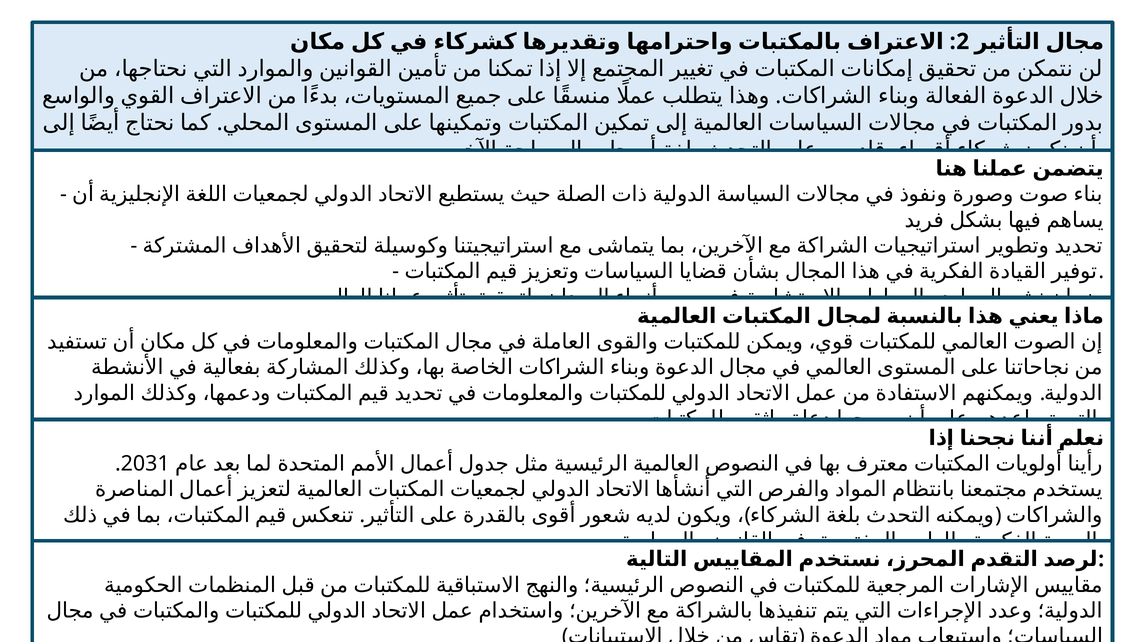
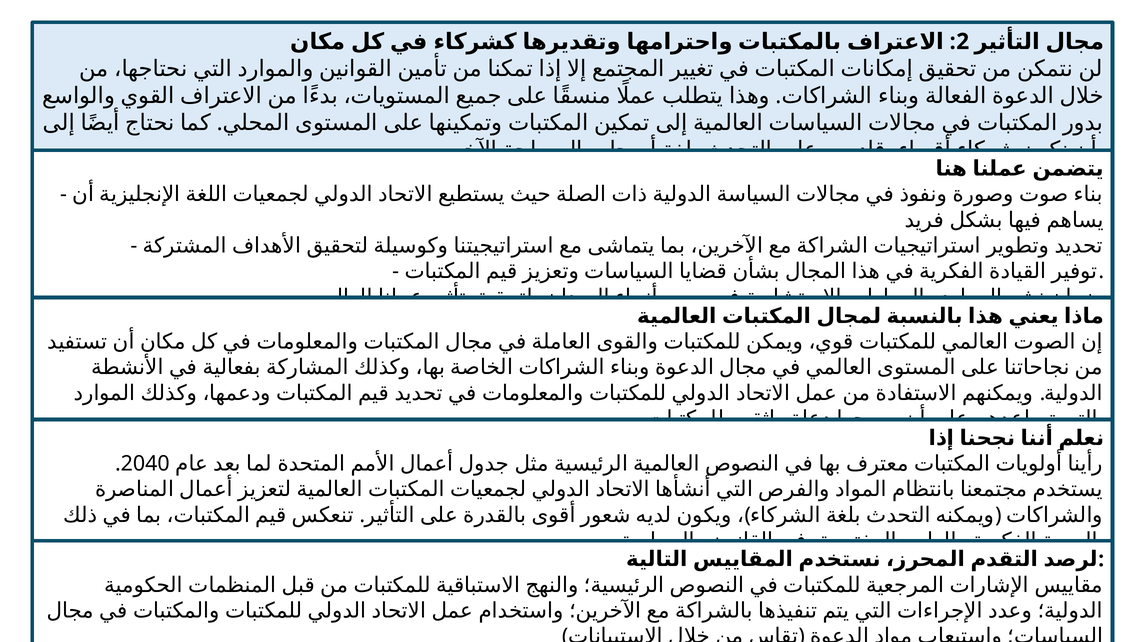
2031: 2031 -> 2040 (145, 464)
